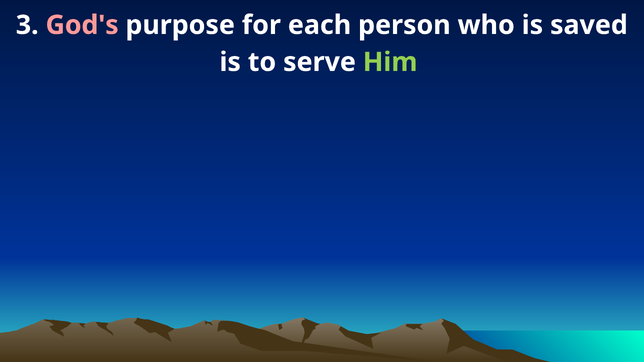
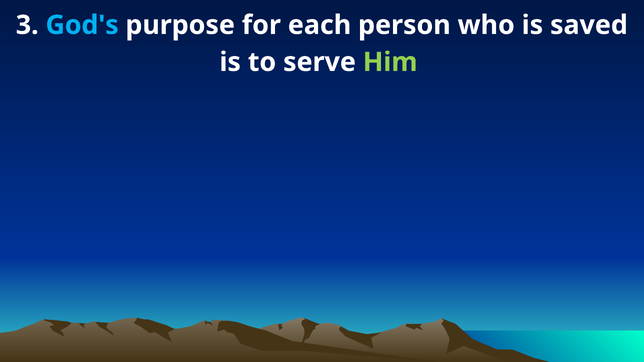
God's colour: pink -> light blue (82, 25)
